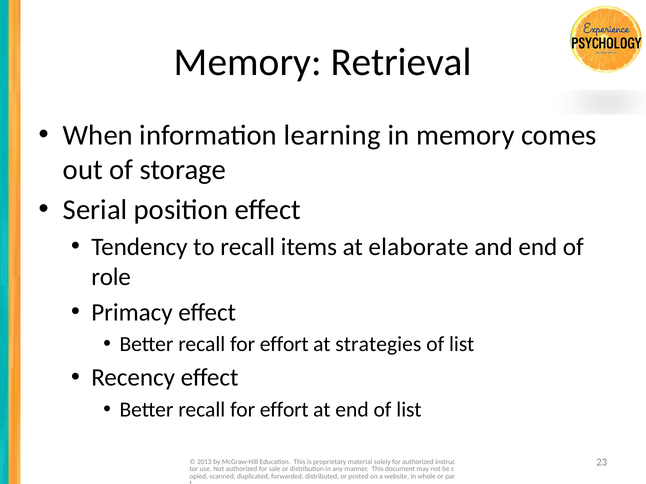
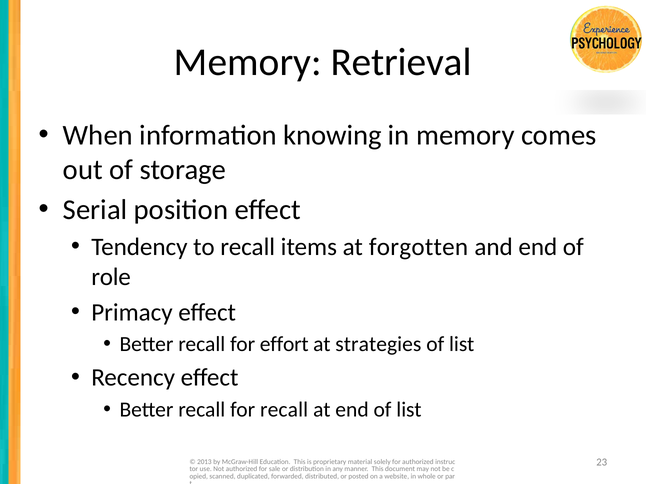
learning: learning -> knowing (333, 136)
elaborate: elaborate -> forgotten (419, 247)
effort: effort -> recall (284, 410)
